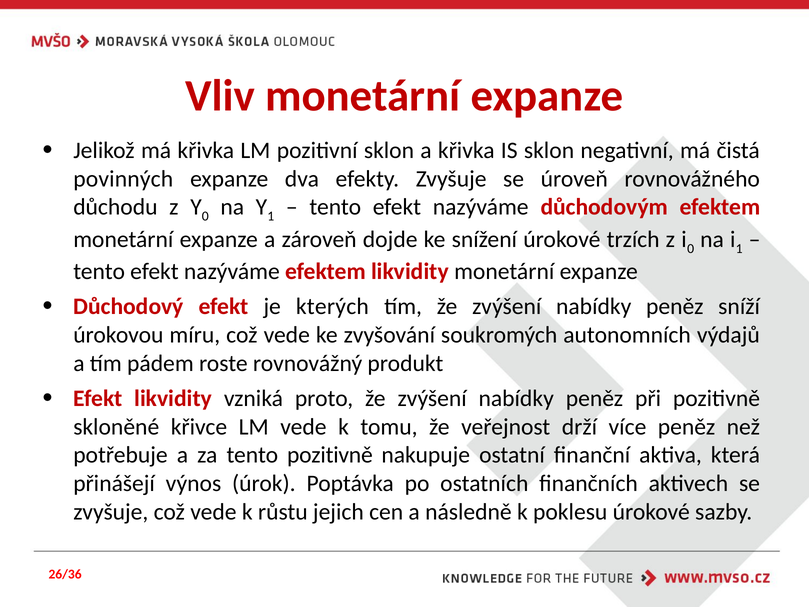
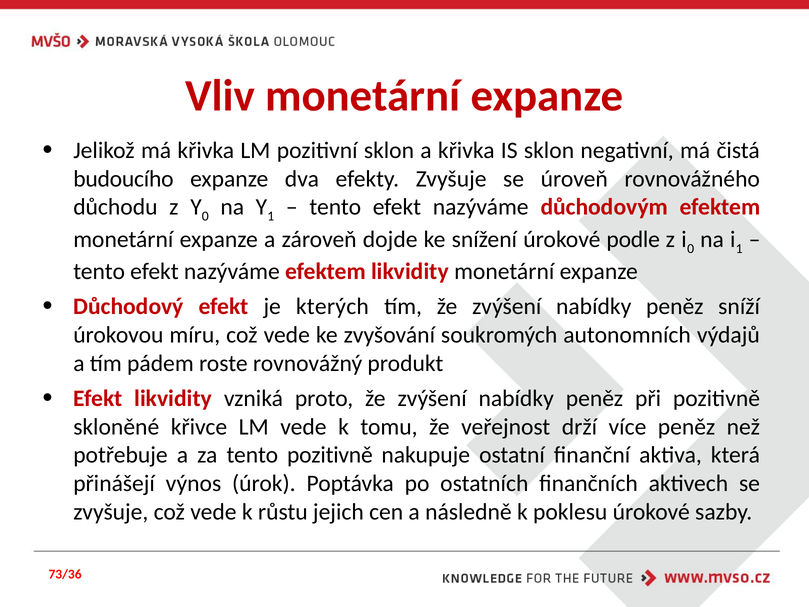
povinných: povinných -> budoucího (123, 179)
trzích: trzích -> podle (633, 239)
26/36: 26/36 -> 73/36 (65, 574)
